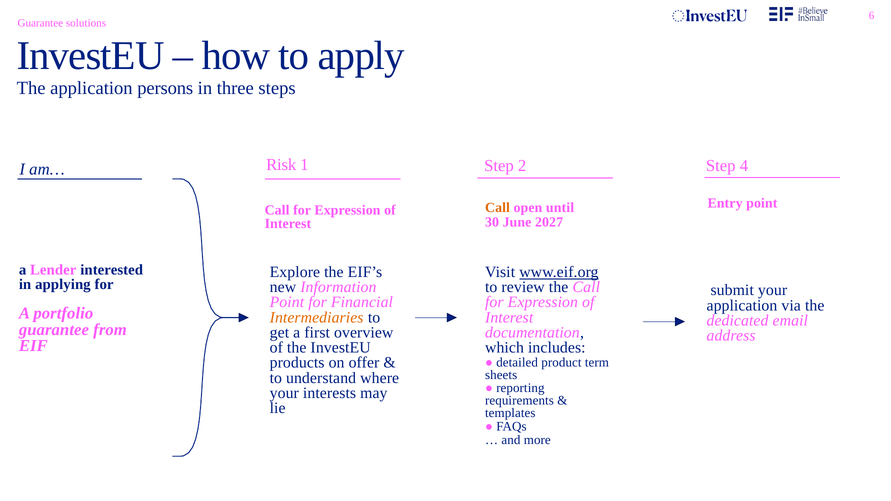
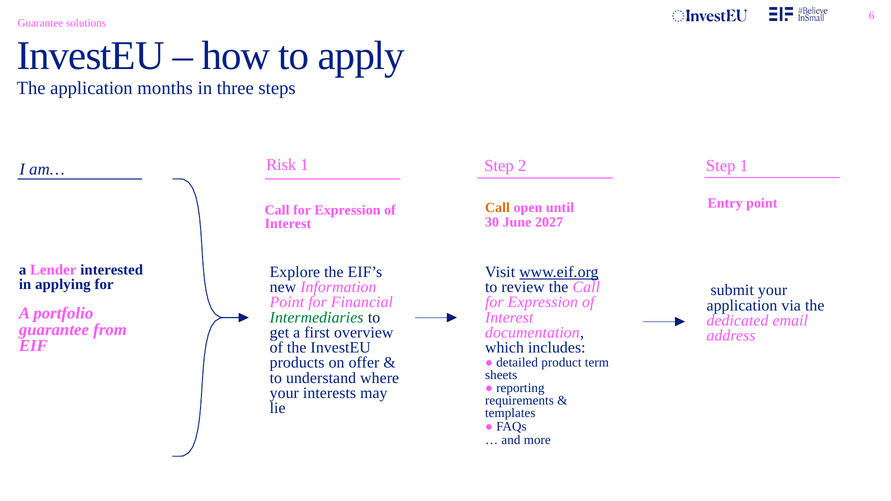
persons: persons -> months (165, 88)
Step 4: 4 -> 1 (744, 166)
Intermediaries colour: orange -> green (317, 317)
